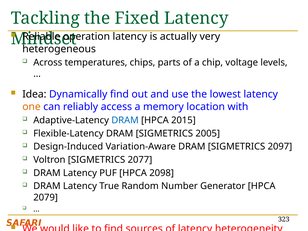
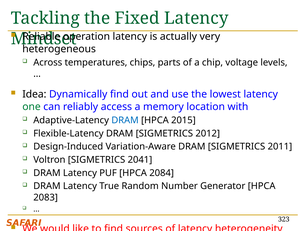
one colour: orange -> green (32, 107)
2005: 2005 -> 2012 (208, 133)
2097: 2097 -> 2011 (280, 147)
2077: 2077 -> 2041 (140, 160)
2098: 2098 -> 2084 (162, 173)
2079: 2079 -> 2083 (46, 197)
